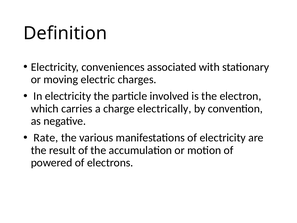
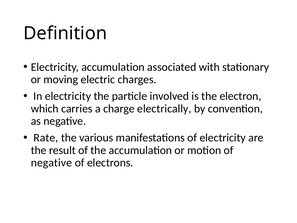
Electricity conveniences: conveniences -> accumulation (113, 67)
powered: powered -> negative (51, 163)
